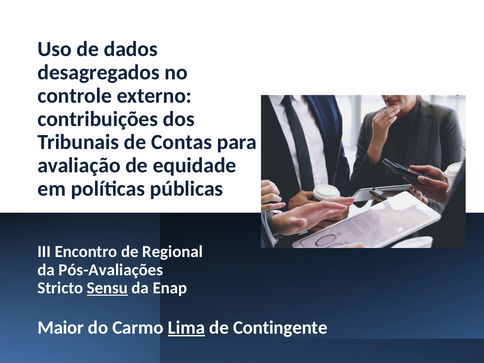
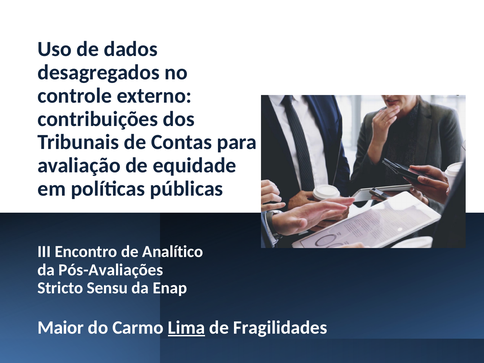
Regional: Regional -> Analítico (173, 252)
Sensu underline: present -> none (107, 288)
Contingente: Contingente -> Fragilidades (280, 328)
